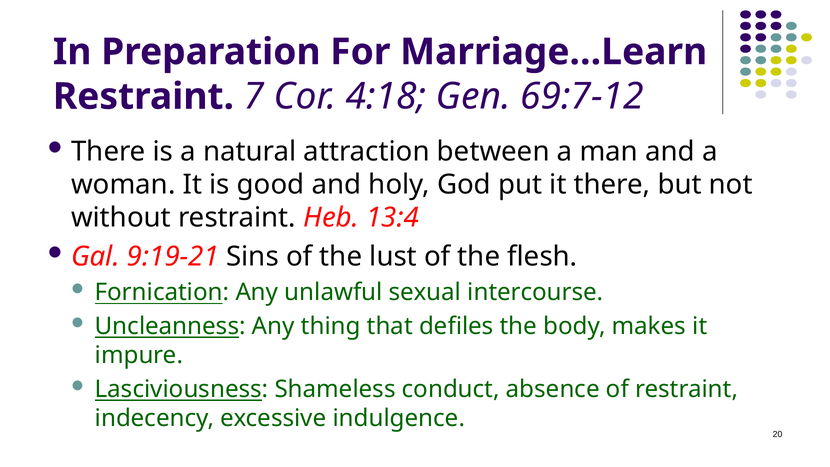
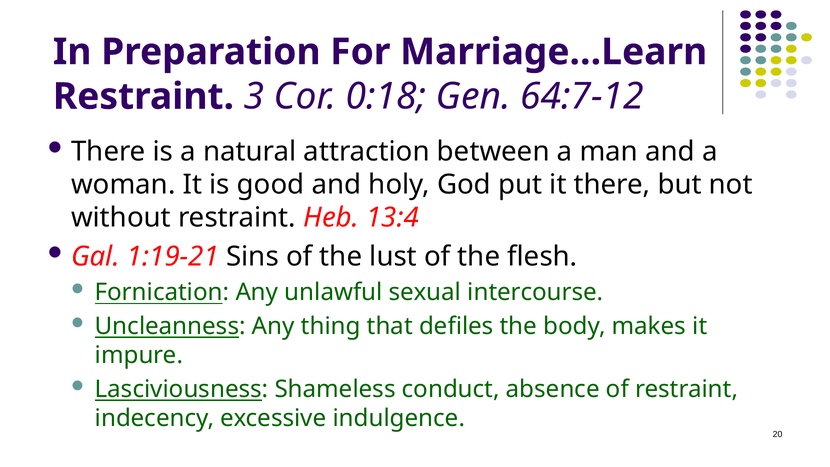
7: 7 -> 3 (254, 96)
4:18: 4:18 -> 0:18 (386, 96)
69:7-12: 69:7-12 -> 64:7-12 (582, 96)
9:19-21: 9:19-21 -> 1:19-21 (173, 257)
